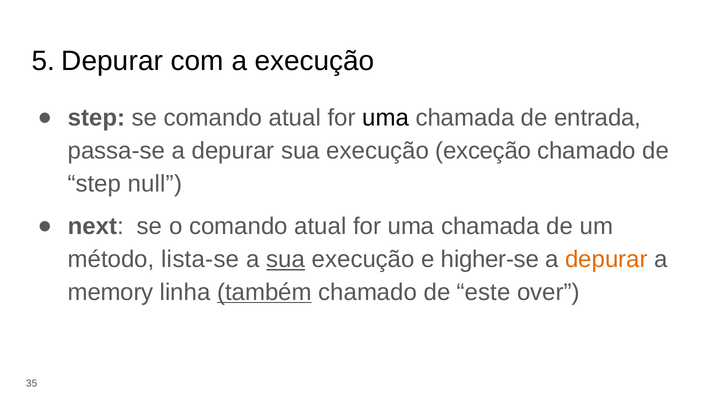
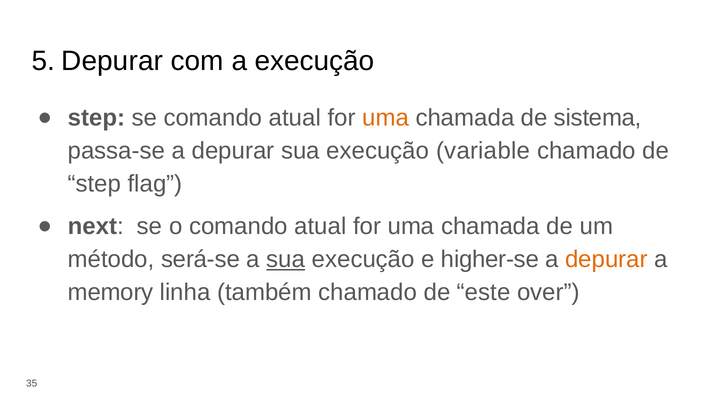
uma colour: black -> orange (386, 118)
entrada: entrada -> sistema (598, 118)
exceção: exceção -> variable (483, 151)
null: null -> flag (155, 184)
lista-se: lista-se -> será-se (200, 259)
também underline: present -> none (264, 292)
